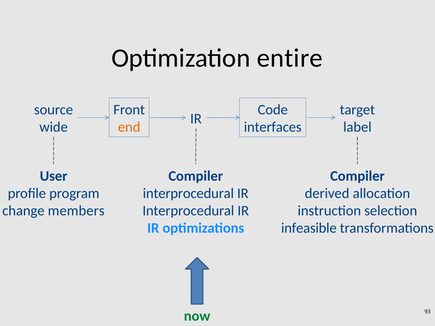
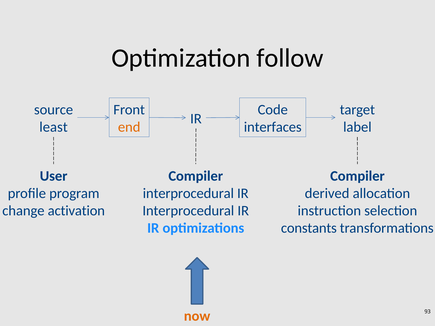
entire: entire -> follow (290, 58)
wide: wide -> least (54, 127)
members: members -> activation (76, 211)
infeasible: infeasible -> constants (309, 228)
now colour: green -> orange (197, 316)
